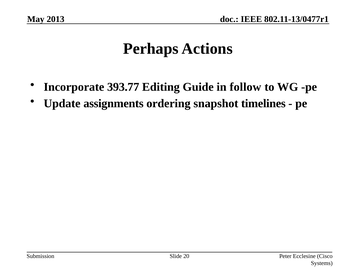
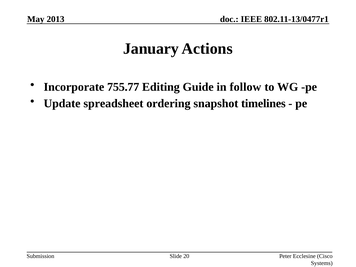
Perhaps: Perhaps -> January (151, 49)
393.77: 393.77 -> 755.77 (123, 87)
assignments: assignments -> spreadsheet (113, 103)
